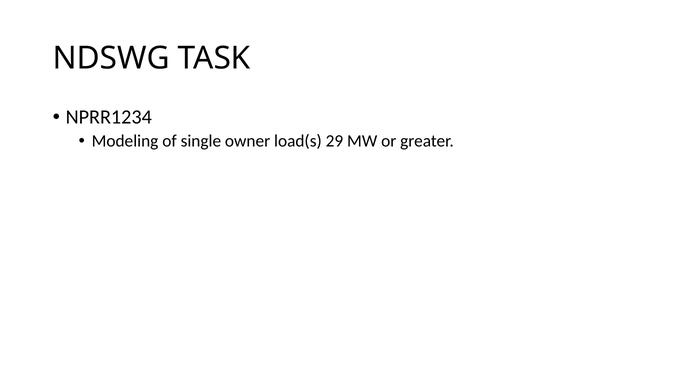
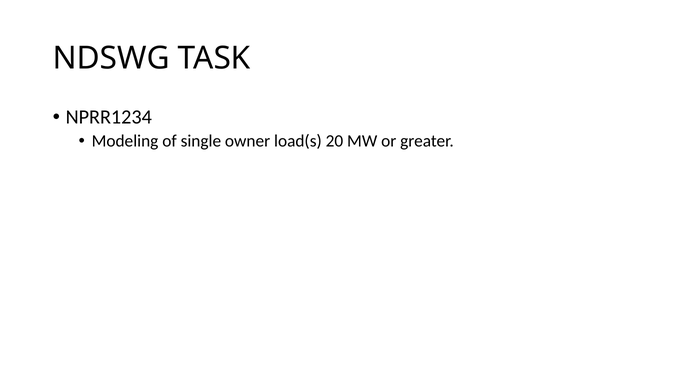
29: 29 -> 20 (334, 141)
